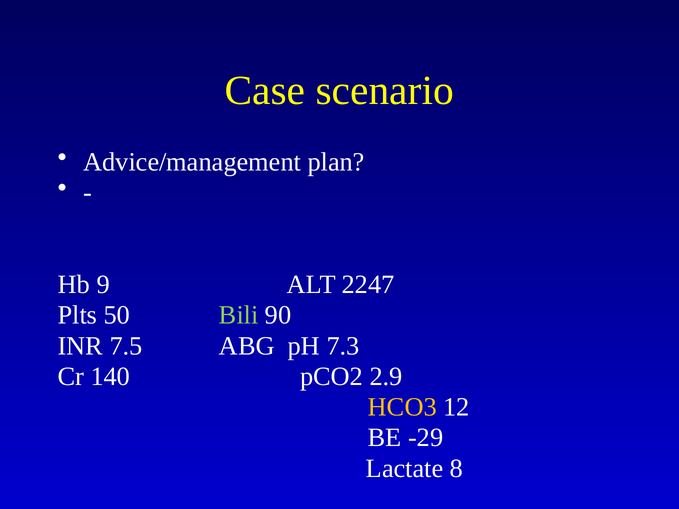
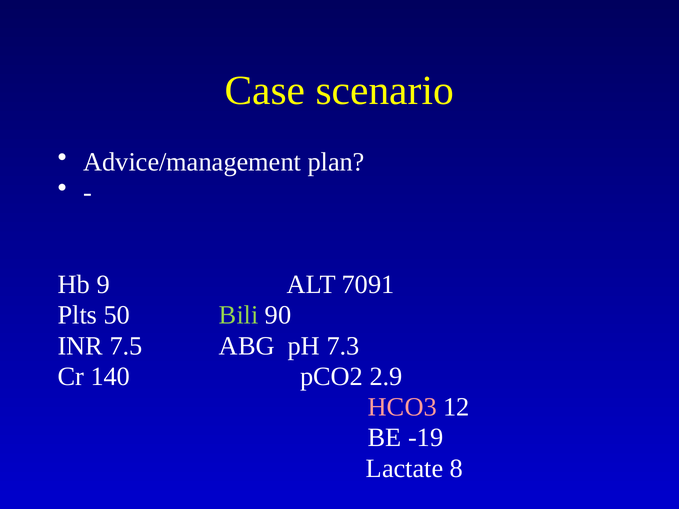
2247: 2247 -> 7091 (368, 285)
HCO3 colour: yellow -> pink (402, 407)
-29: -29 -> -19 (426, 438)
